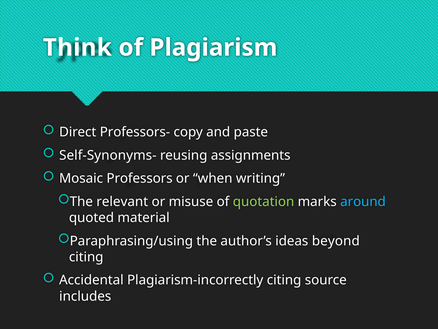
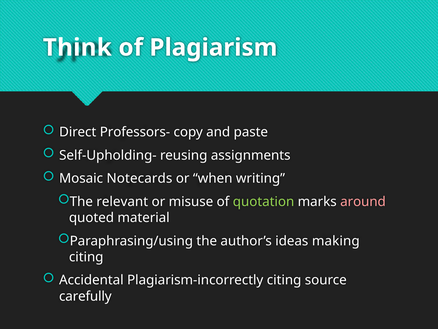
Self-Synonyms-: Self-Synonyms- -> Self-Upholding- (108, 155)
Professors: Professors -> Notecards (139, 178)
around colour: light blue -> pink (363, 201)
beyond: beyond -> making (336, 241)
includes: includes -> carefully (85, 296)
